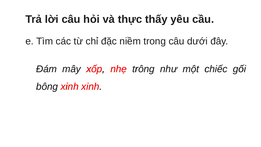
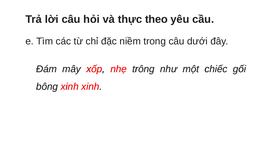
thấy: thấy -> theo (156, 19)
